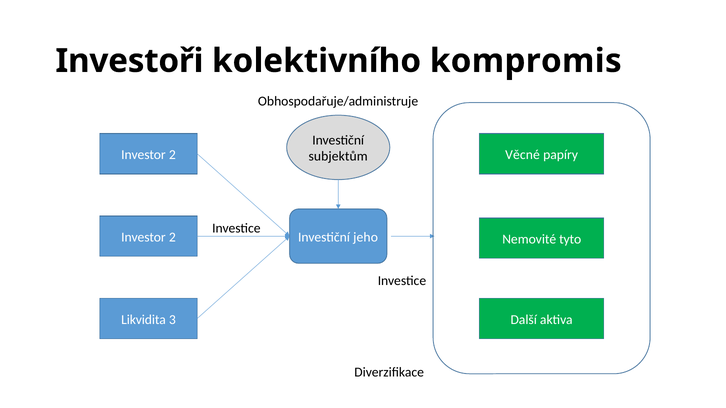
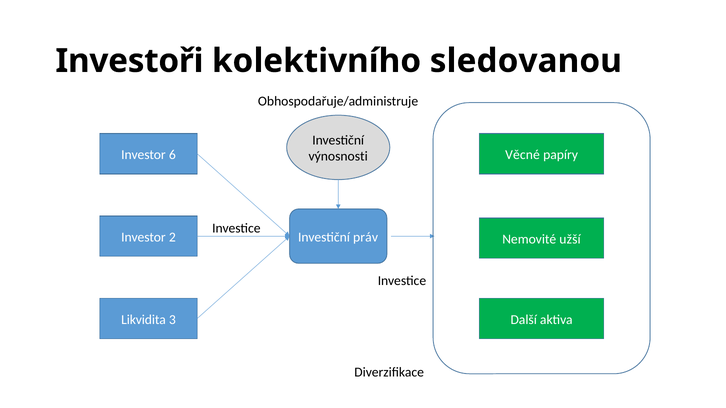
kompromis: kompromis -> sledovanou (526, 61)
2: 2 -> 6 (172, 155)
subjektům: subjektům -> výnosnosti (338, 157)
jeho: jeho -> práv (366, 237)
tyto: tyto -> užší (570, 239)
